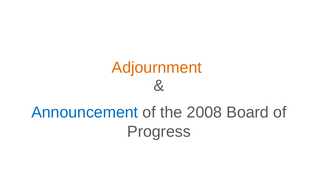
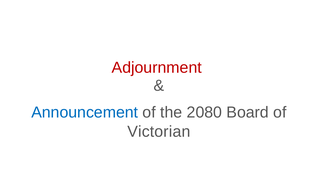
Adjournment colour: orange -> red (157, 68)
2008: 2008 -> 2080 (204, 112)
Progress: Progress -> Victorian (159, 131)
